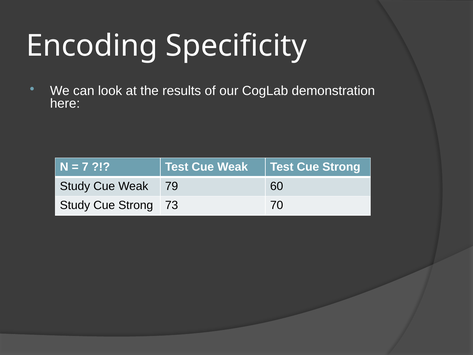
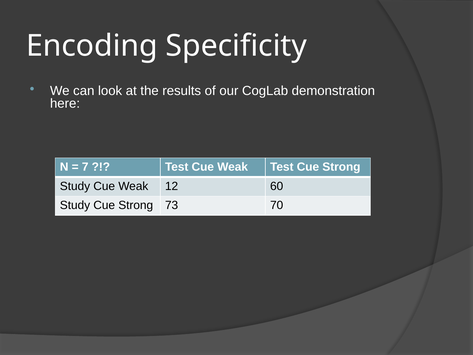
79: 79 -> 12 (172, 186)
